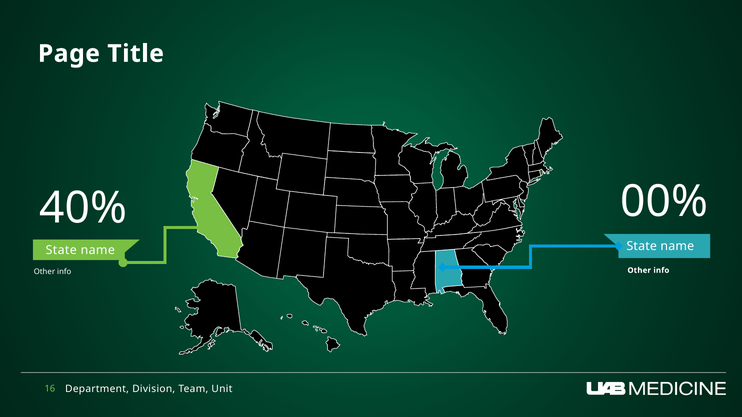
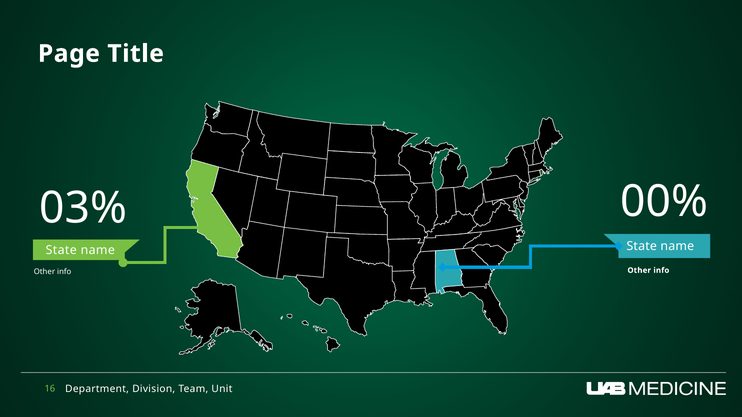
40%: 40% -> 03% (83, 209)
